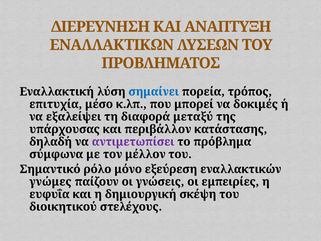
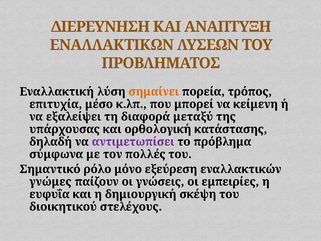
σημαίνει colour: blue -> orange (154, 92)
δοκιμές: δοκιμές -> κείμενη (256, 104)
περιβάλλον: περιβάλλον -> ορθολογική (158, 129)
μέλλον: μέλλον -> πολλές (145, 154)
